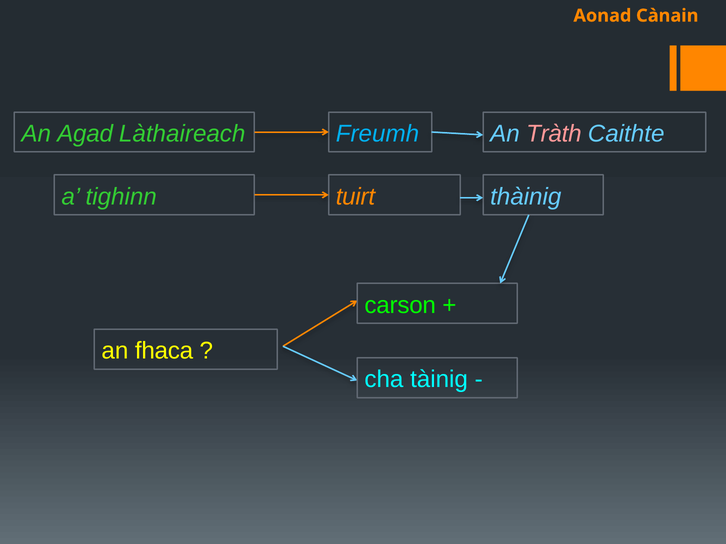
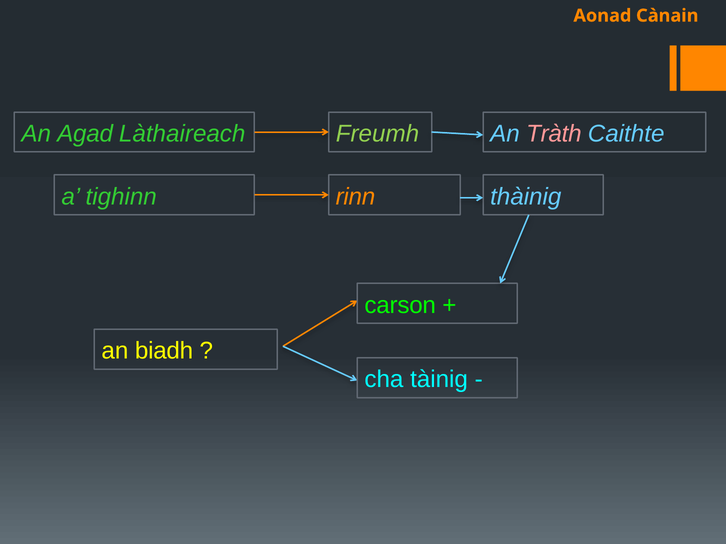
Freumh colour: light blue -> light green (377, 134)
tuirt: tuirt -> rinn (355, 197)
fhaca: fhaca -> biadh (164, 351)
